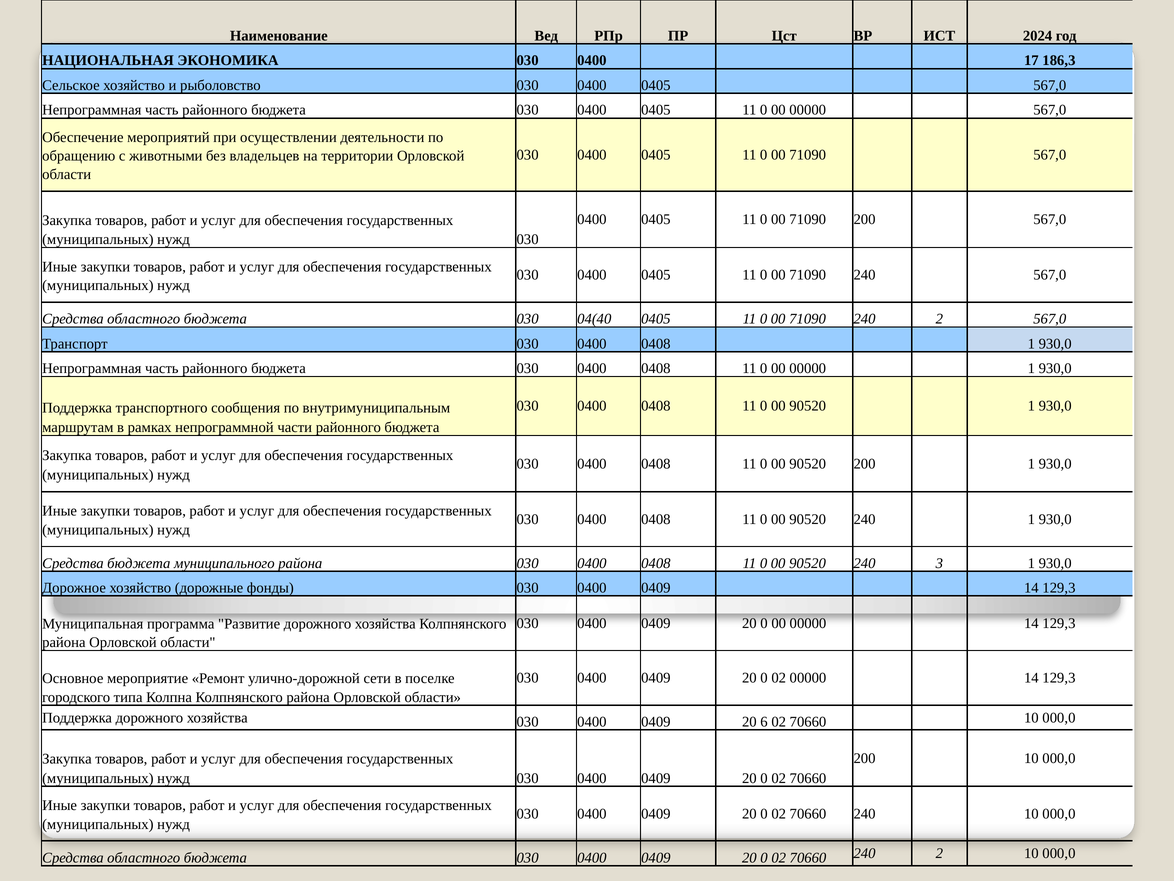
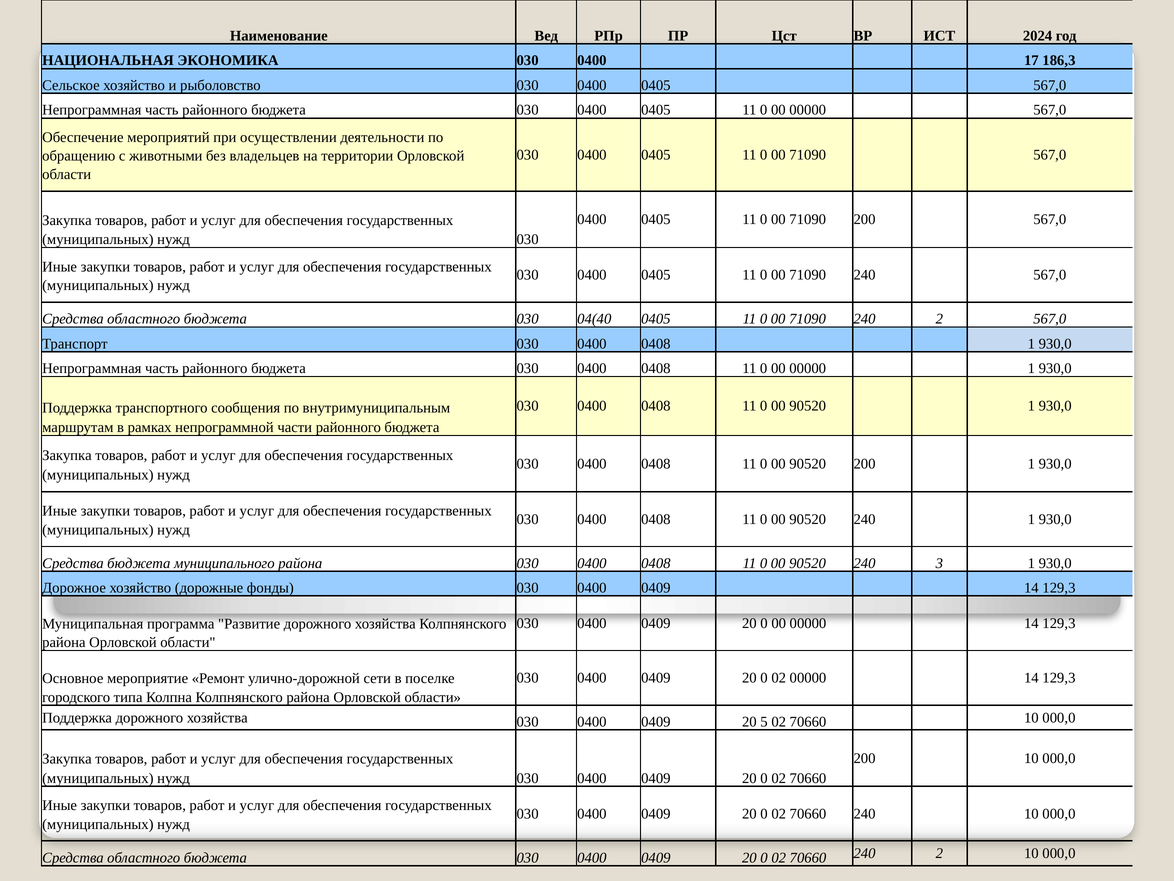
6: 6 -> 5 (764, 722)
